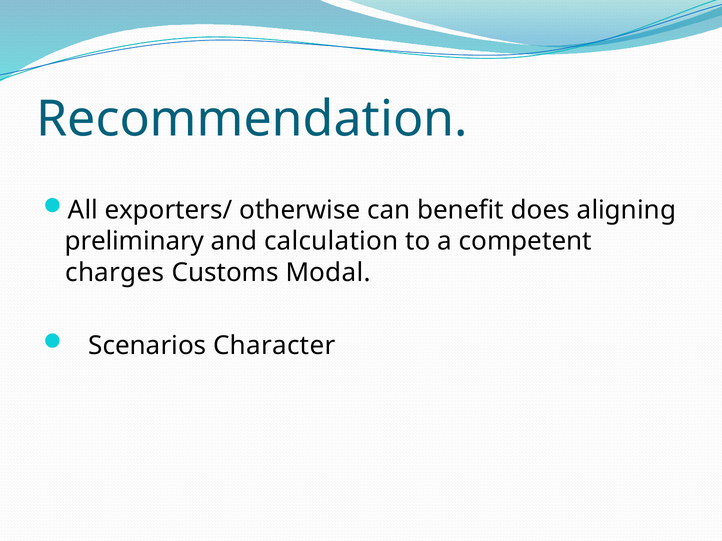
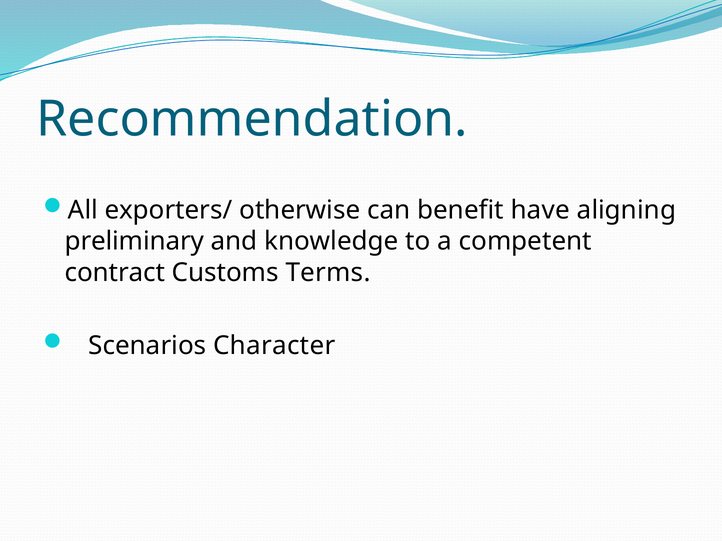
does: does -> have (540, 210)
calculation: calculation -> knowledge (331, 242)
charges: charges -> contract (115, 273)
Modal: Modal -> Terms (328, 273)
